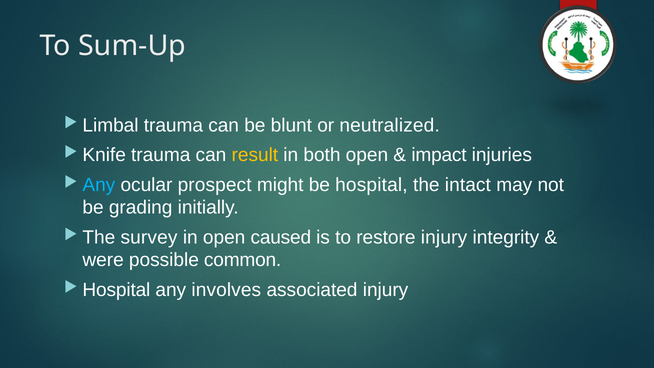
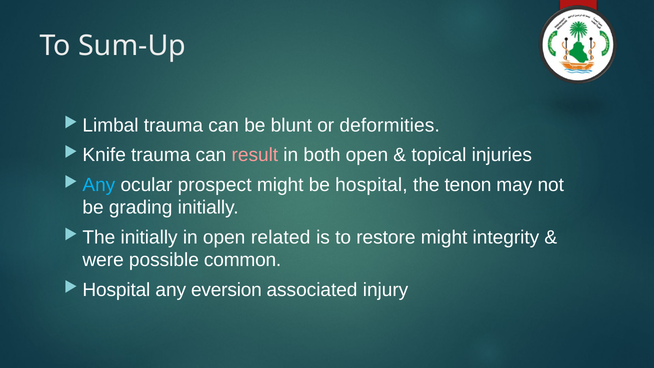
neutralized: neutralized -> deformities (390, 125)
result colour: yellow -> pink (255, 155)
impact: impact -> topical (439, 155)
intact: intact -> tenon (468, 185)
The survey: survey -> initially (149, 237)
caused: caused -> related (281, 237)
restore injury: injury -> might (444, 237)
involves: involves -> eversion (226, 290)
